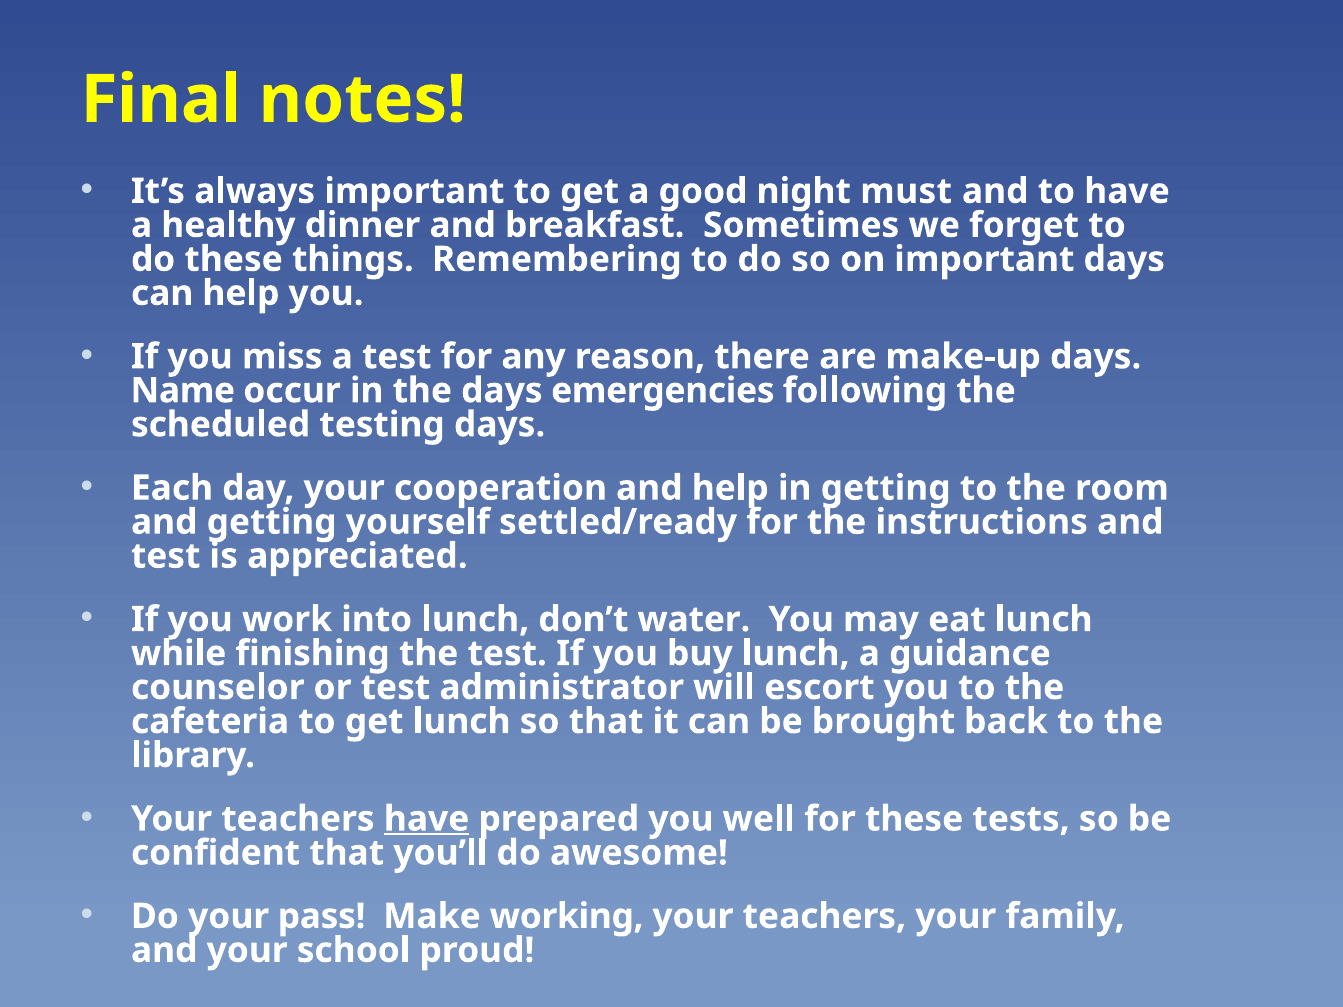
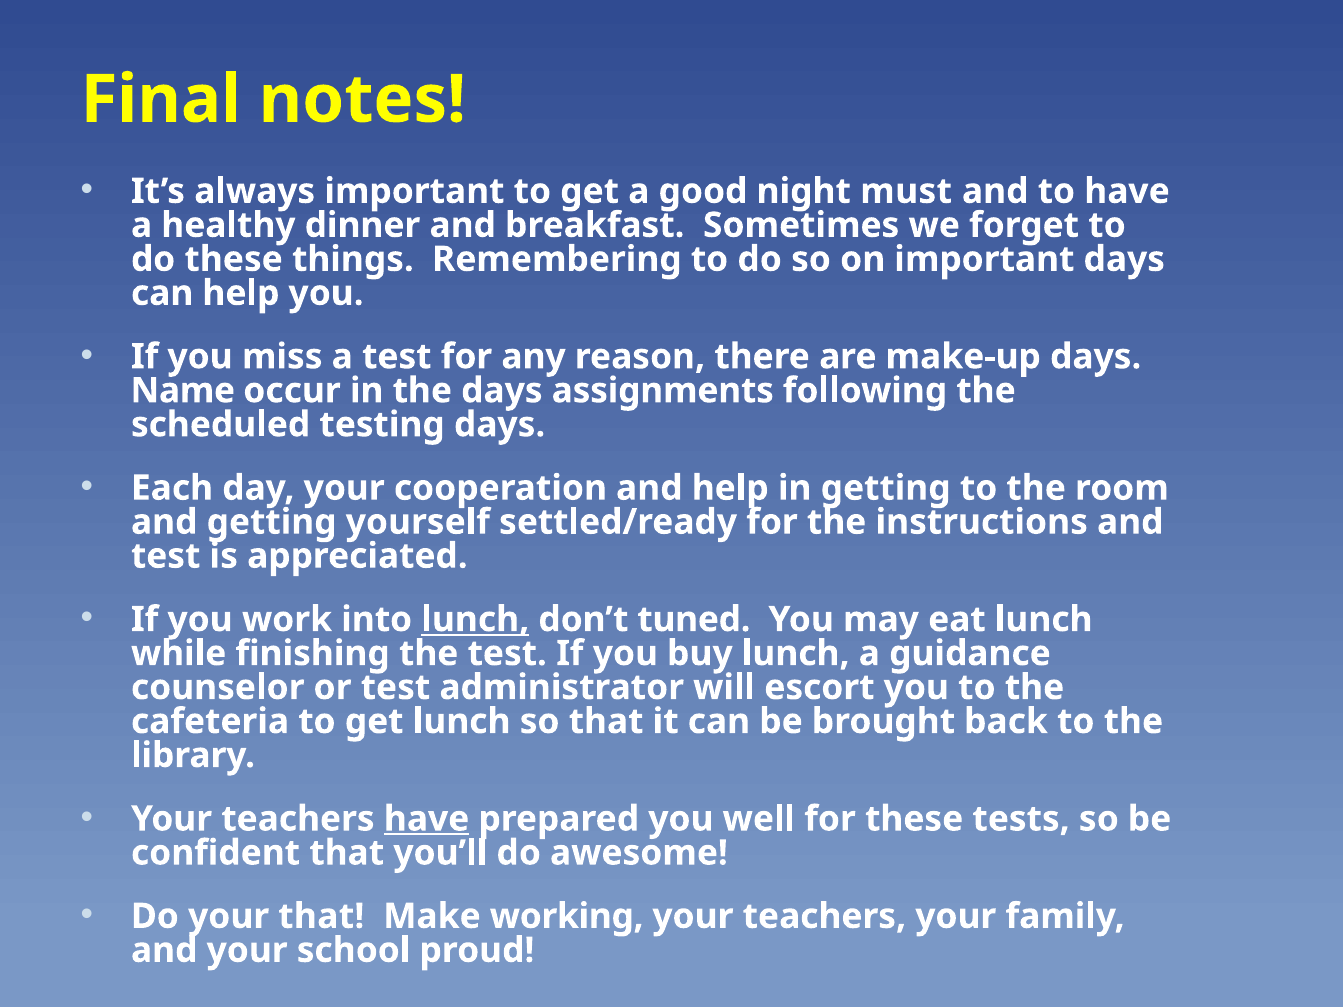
emergencies: emergencies -> assignments (663, 391)
lunch underline: none -> present (475, 620)
water: water -> tuned (694, 620)
your pass: pass -> that (321, 917)
